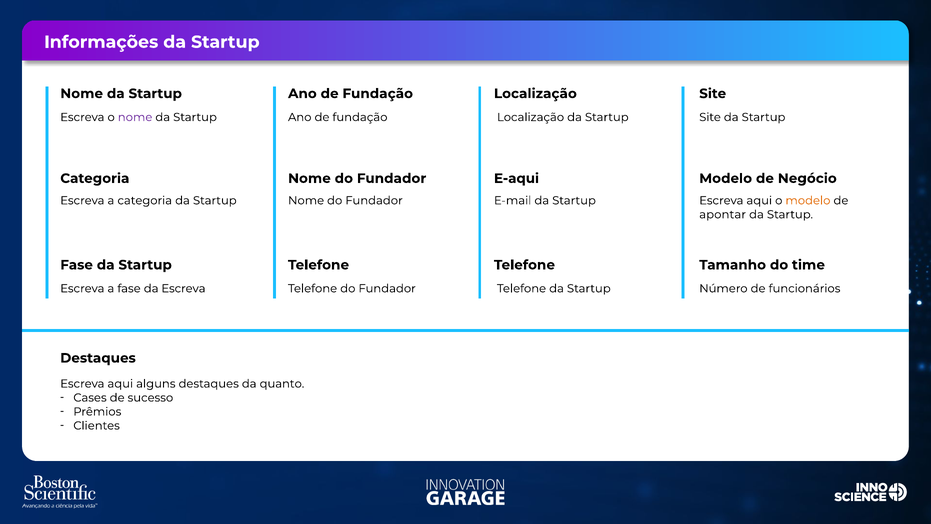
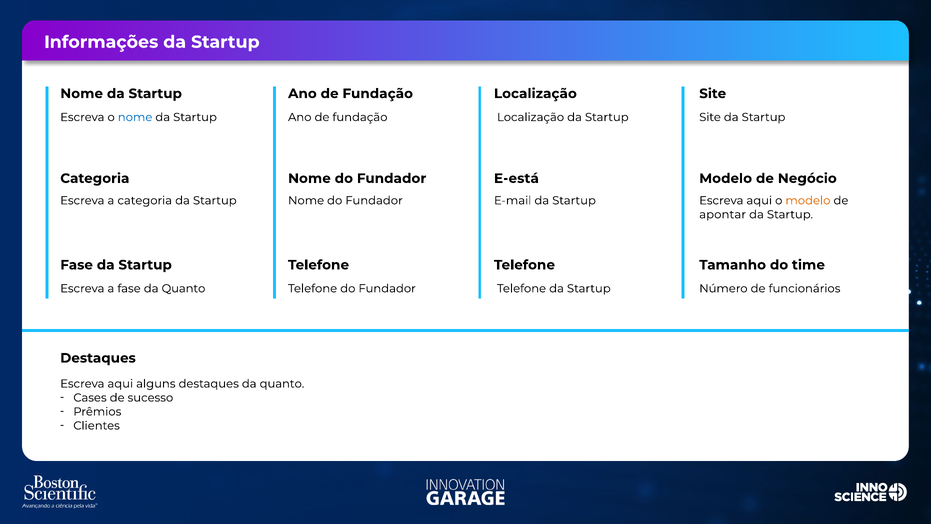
nome colour: purple -> blue (135, 117)
E-aqui: E-aqui -> E-está (516, 178)
fase da Escreva: Escreva -> Quanto (183, 288)
